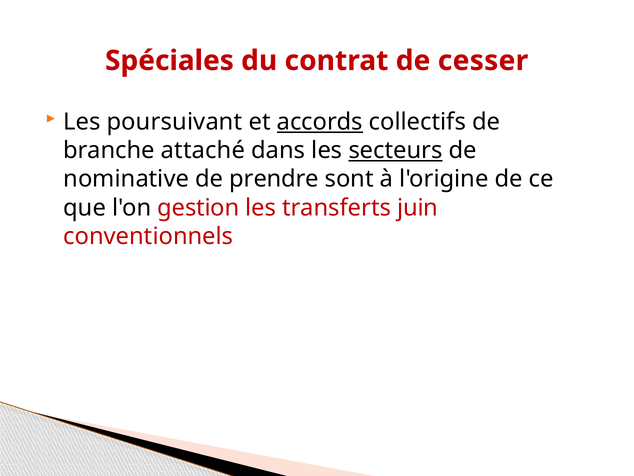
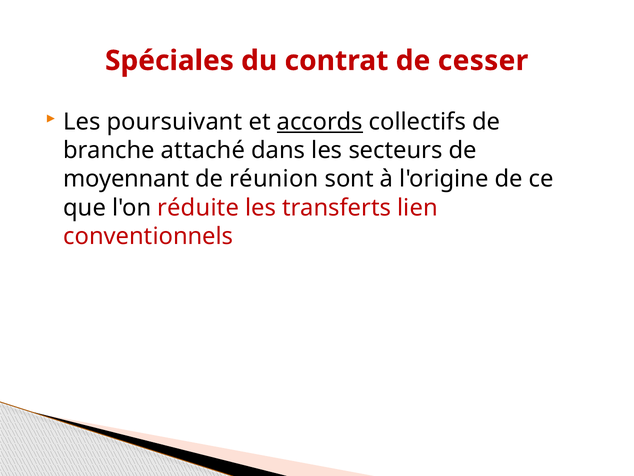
secteurs underline: present -> none (396, 150)
nominative: nominative -> moyennant (126, 179)
prendre: prendre -> réunion (274, 179)
gestion: gestion -> réduite (198, 207)
juin: juin -> lien (418, 207)
